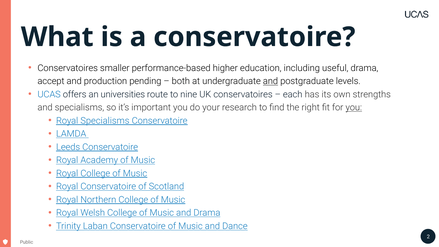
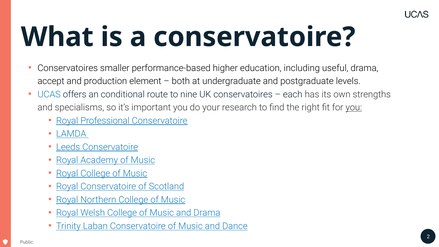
pending: pending -> element (145, 81)
and underline: present -> none (270, 81)
universities: universities -> conditional (123, 94)
Royal Specialisms: Specialisms -> Professional (105, 121)
